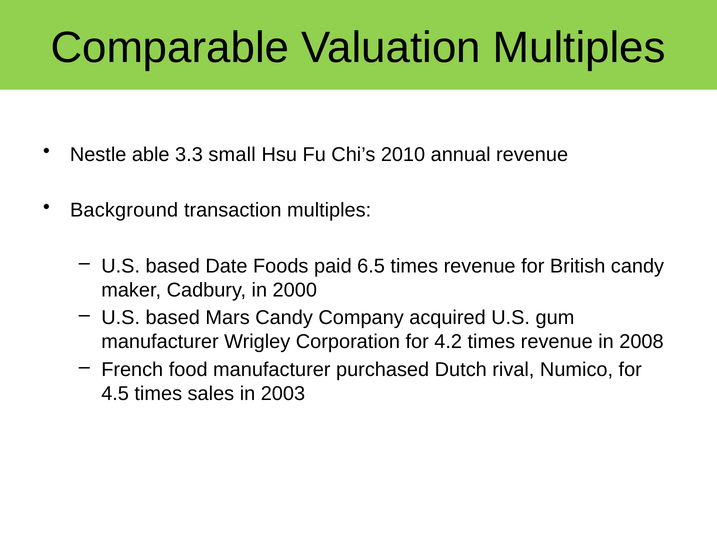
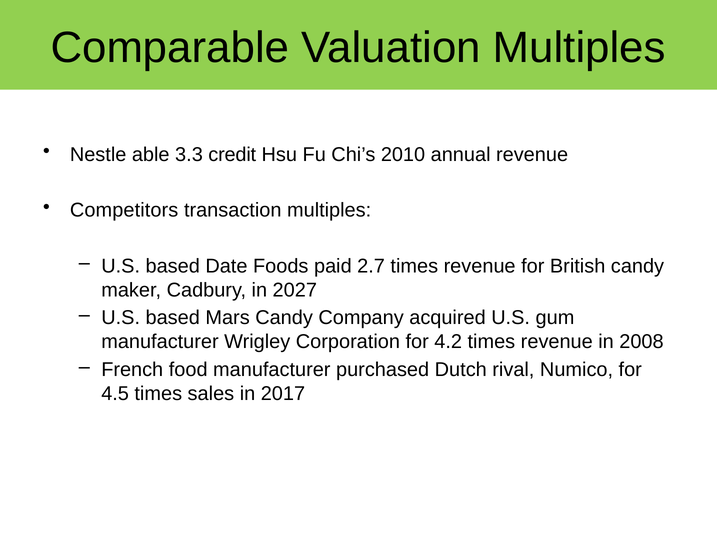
small: small -> credit (232, 154)
Background: Background -> Competitors (124, 210)
6.5: 6.5 -> 2.7 (371, 266)
2000: 2000 -> 2027 (295, 290)
2003: 2003 -> 2017 (283, 393)
